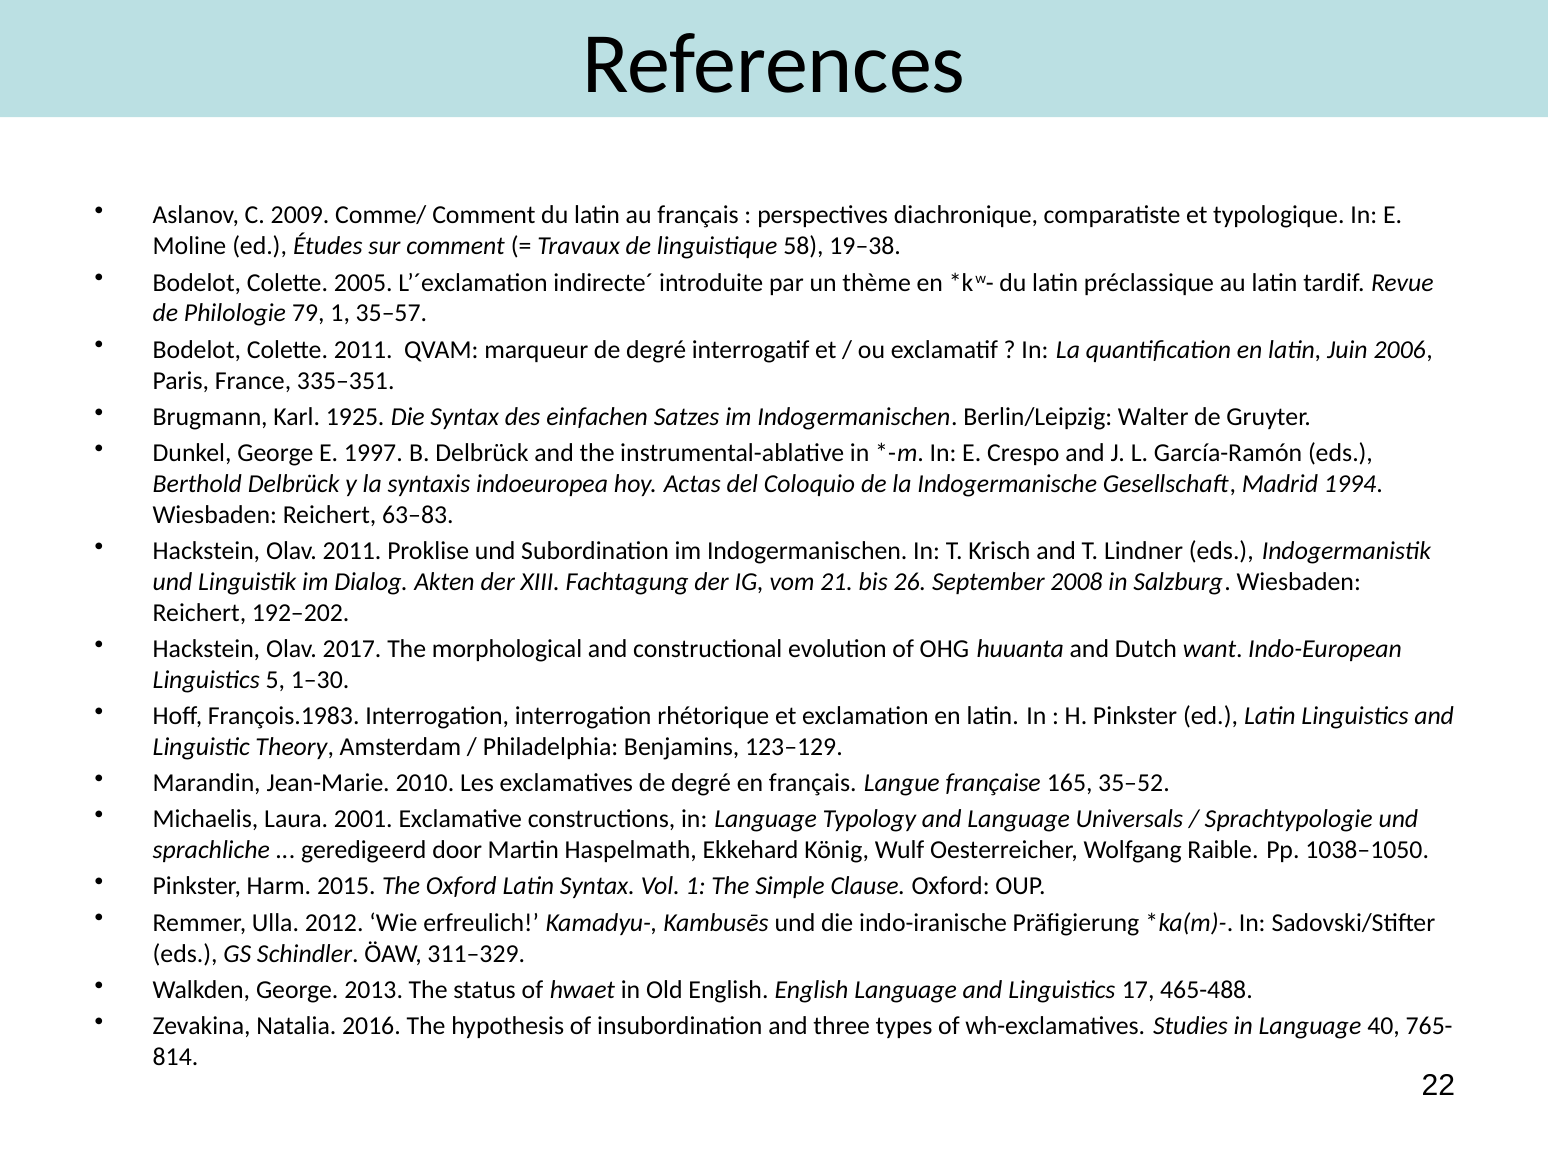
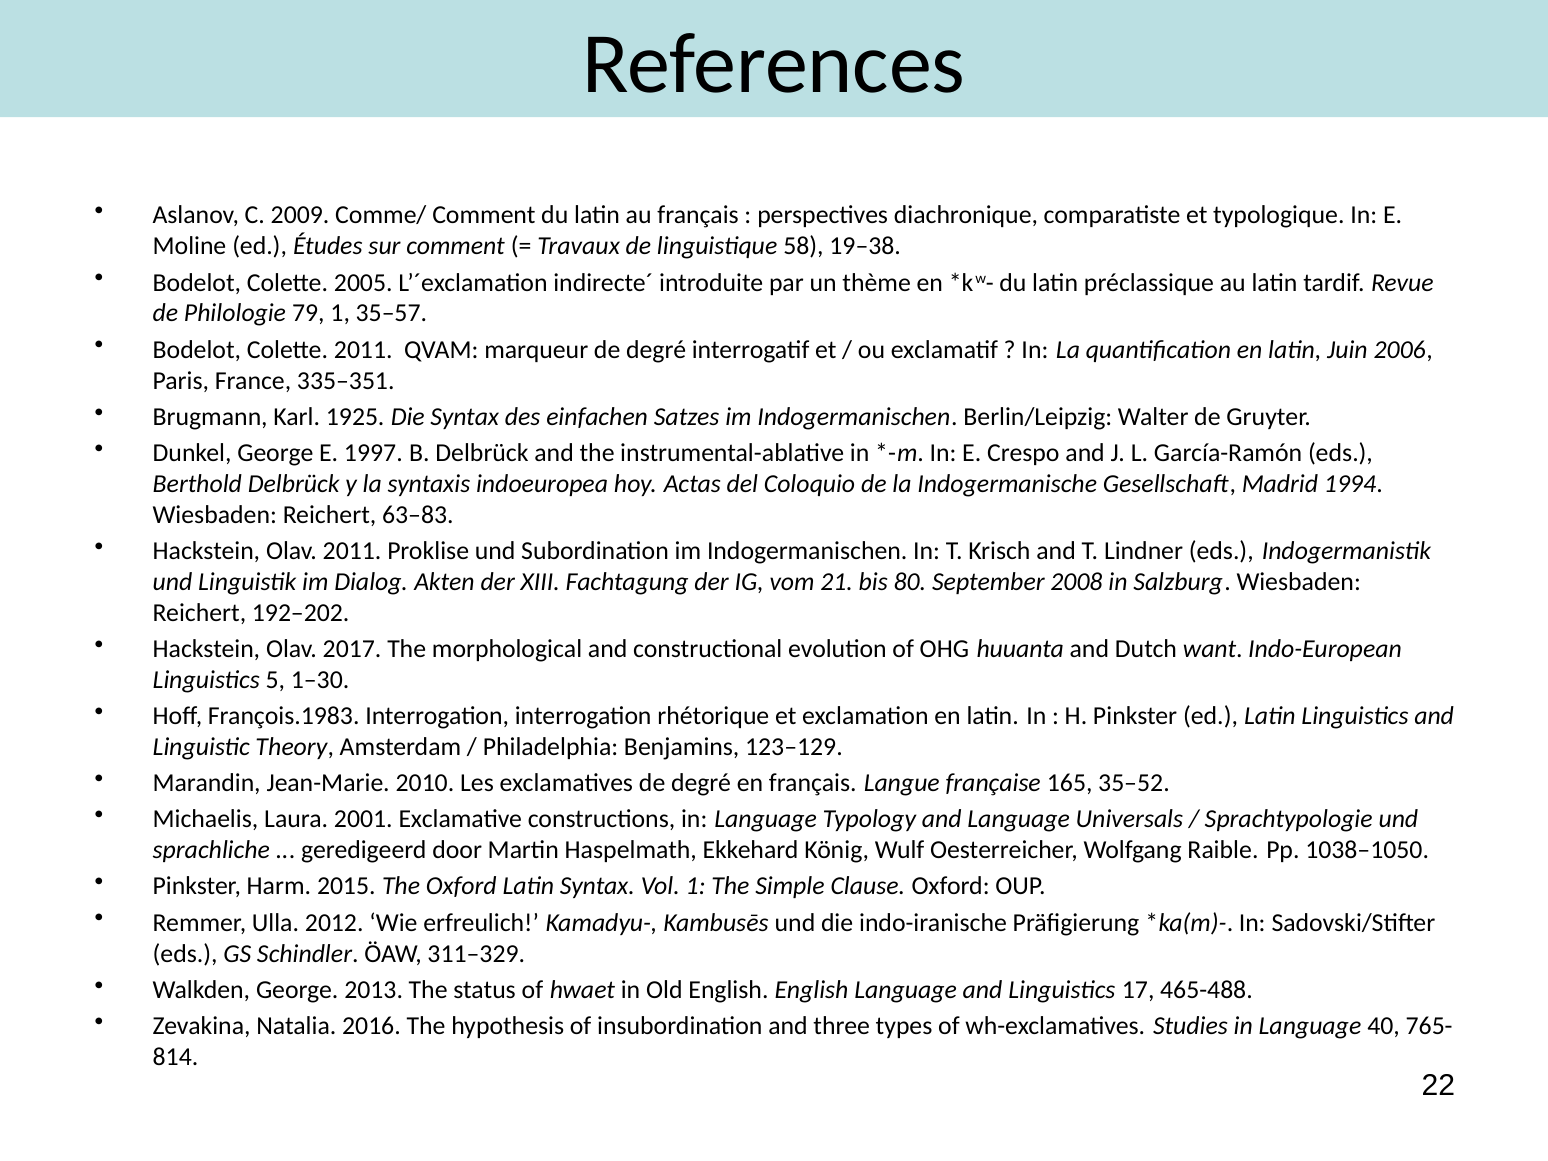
26: 26 -> 80 (910, 582)
